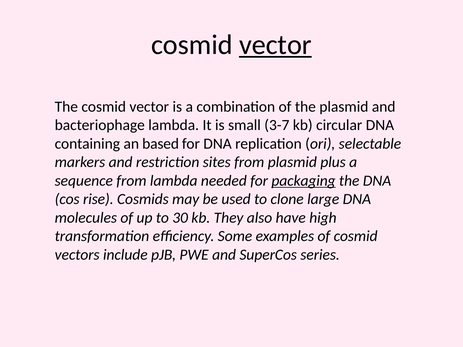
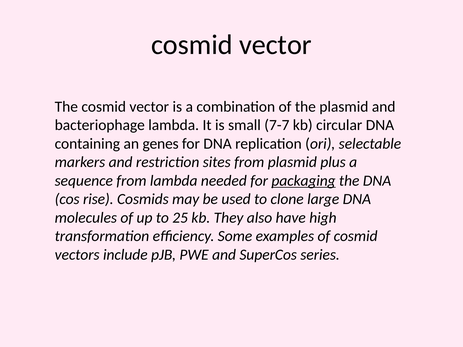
vector underline: present -> none (275, 45)
3-7: 3-7 -> 7-7 (277, 125)
based: based -> genes (161, 144)
30: 30 -> 25 (180, 218)
